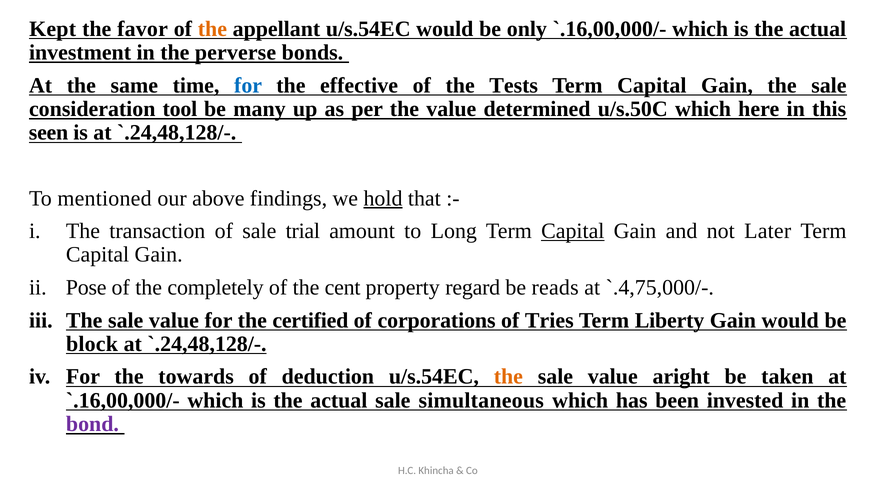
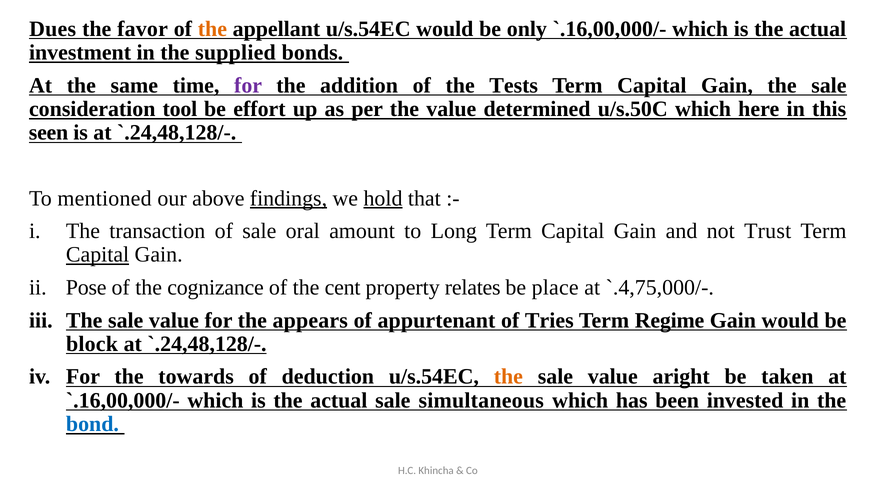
Kept: Kept -> Dues (53, 29)
perverse: perverse -> supplied (235, 53)
for colour: blue -> purple (248, 85)
effective: effective -> addition (359, 85)
many: many -> effort (259, 109)
findings underline: none -> present (288, 198)
trial: trial -> oral (303, 231)
Capital underline: present -> none (573, 231)
Later: Later -> Trust (768, 231)
Capital underline: none -> present (98, 255)
completely: completely -> cognizance (216, 287)
regard: regard -> relates (473, 287)
reads: reads -> place (555, 287)
certified: certified -> appears (310, 320)
corporations: corporations -> appurtenant (436, 320)
Liberty: Liberty -> Regime (670, 320)
bond colour: purple -> blue (92, 424)
